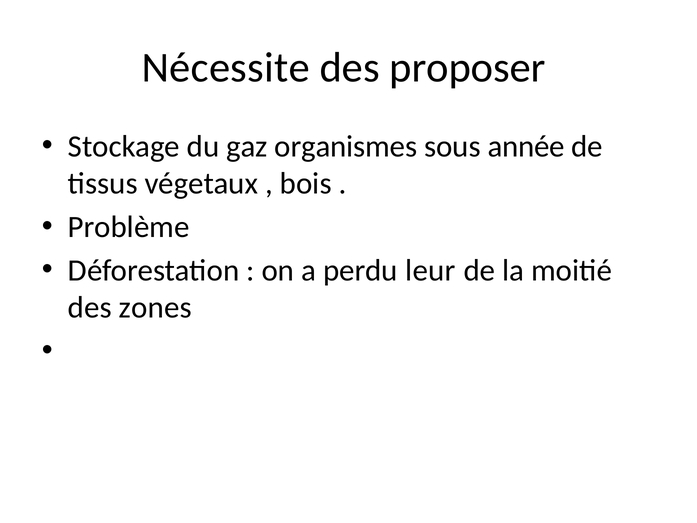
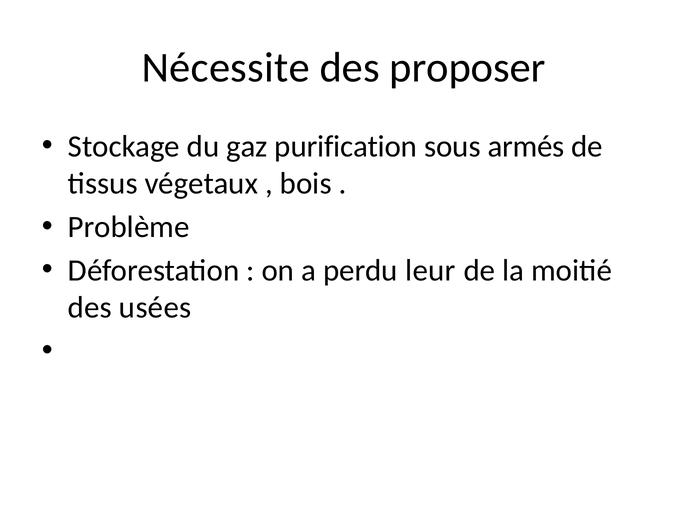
organismes: organismes -> purification (346, 146)
année: année -> armés (526, 146)
zones: zones -> usées (155, 307)
